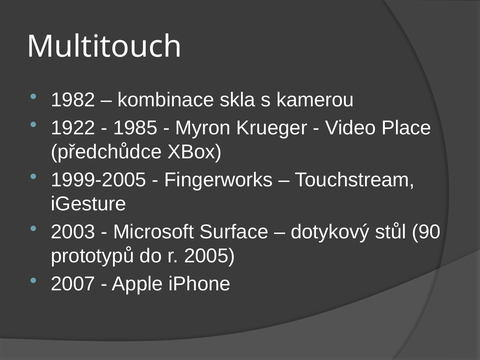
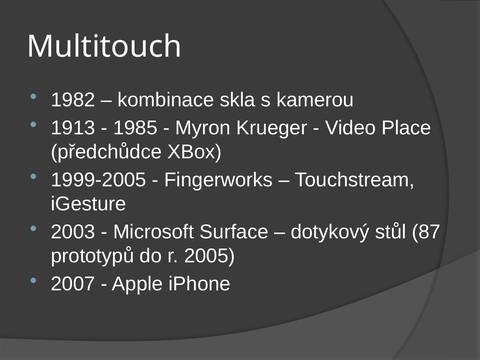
1922: 1922 -> 1913 (73, 128)
90: 90 -> 87 (426, 232)
